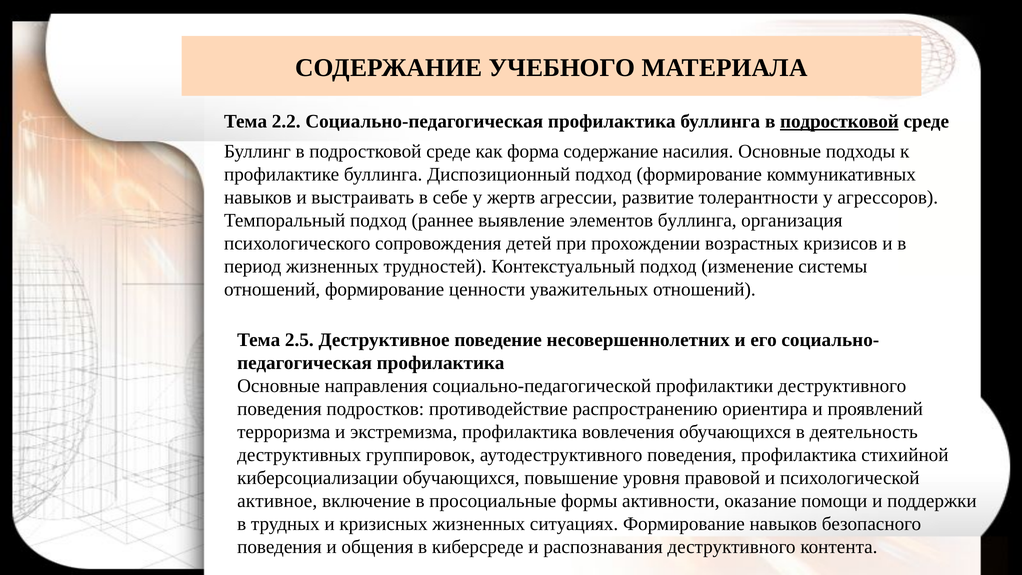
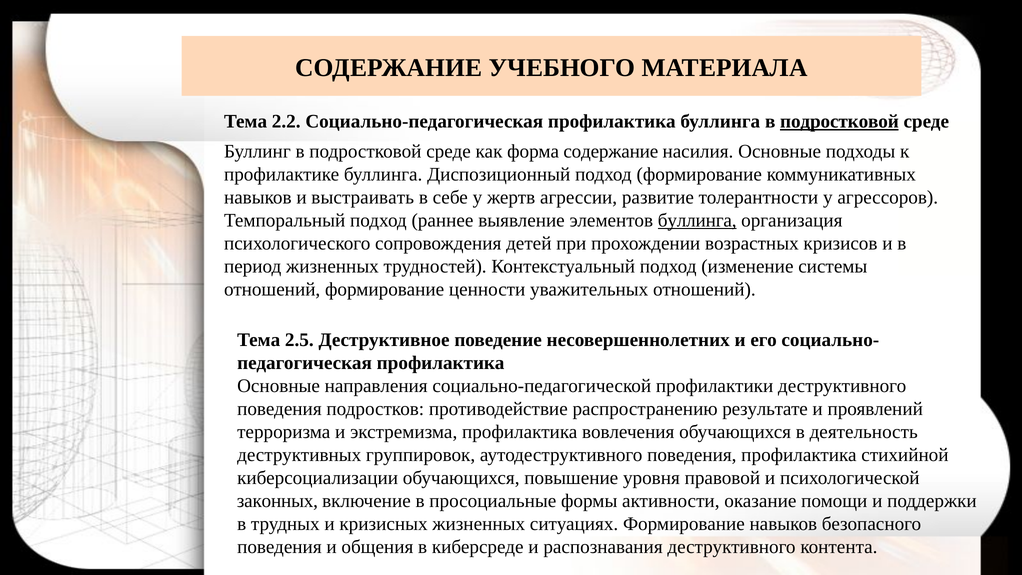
буллинга underline: none -> present (697, 220)
ориентира: ориентира -> результате (765, 409)
активное: активное -> законных (277, 501)
